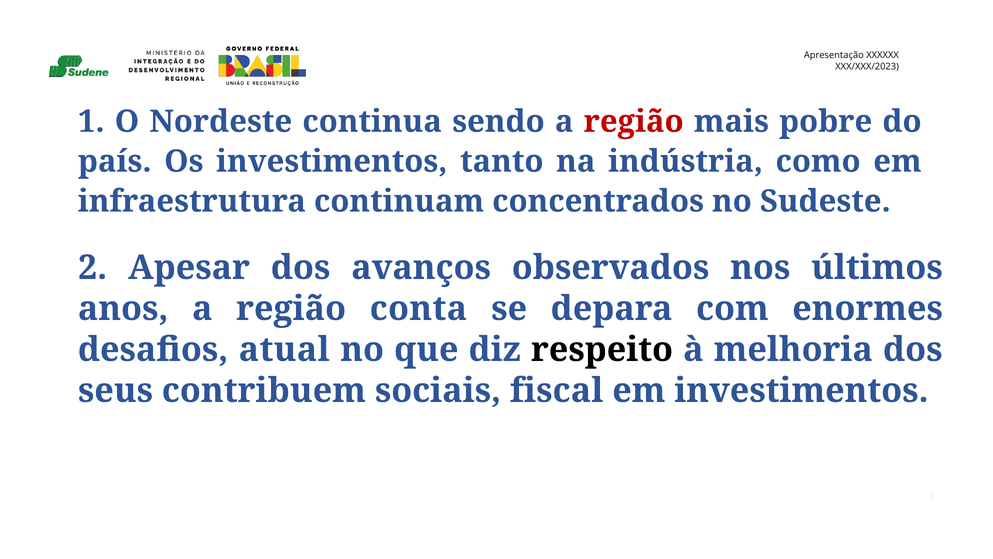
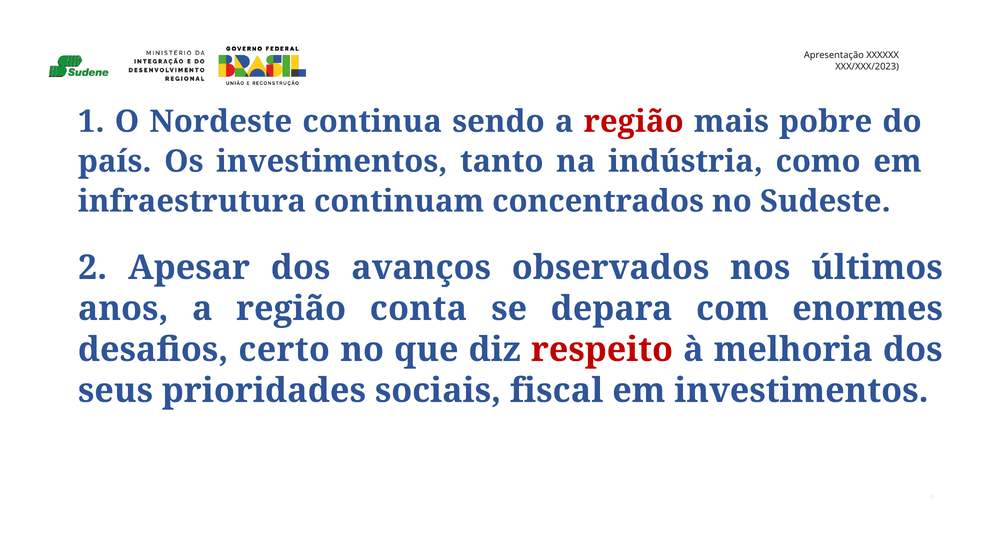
atual: atual -> certo (284, 349)
respeito colour: black -> red (602, 349)
contribuem: contribuem -> prioridades (264, 390)
